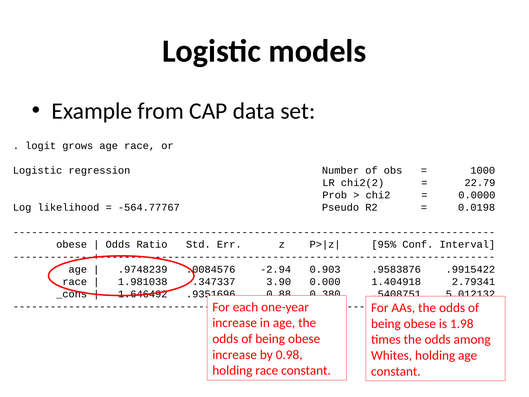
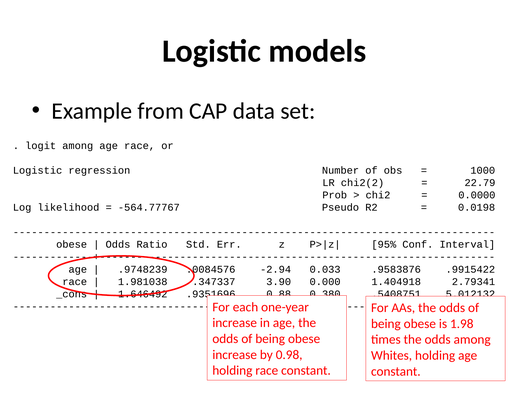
logit grows: grows -> among (78, 146)
0.903: 0.903 -> 0.033 (325, 269)
